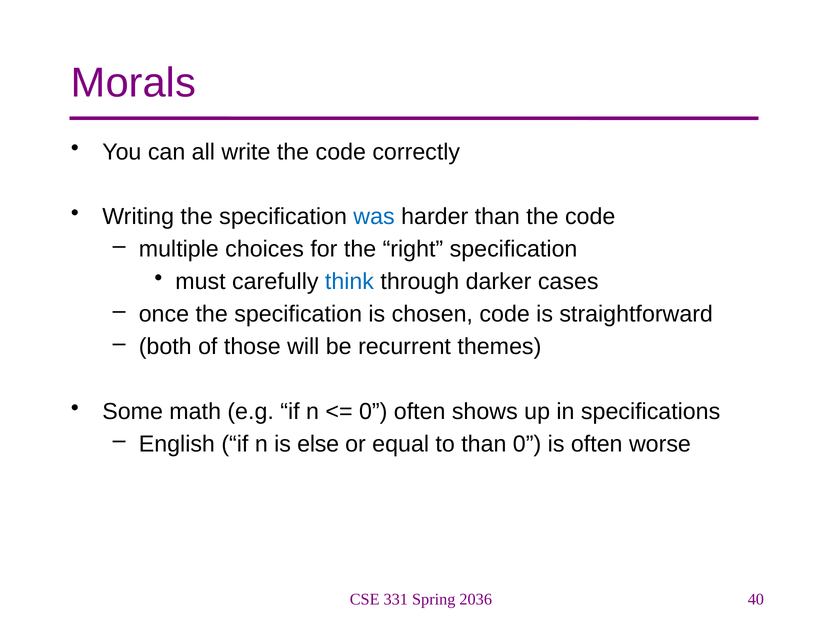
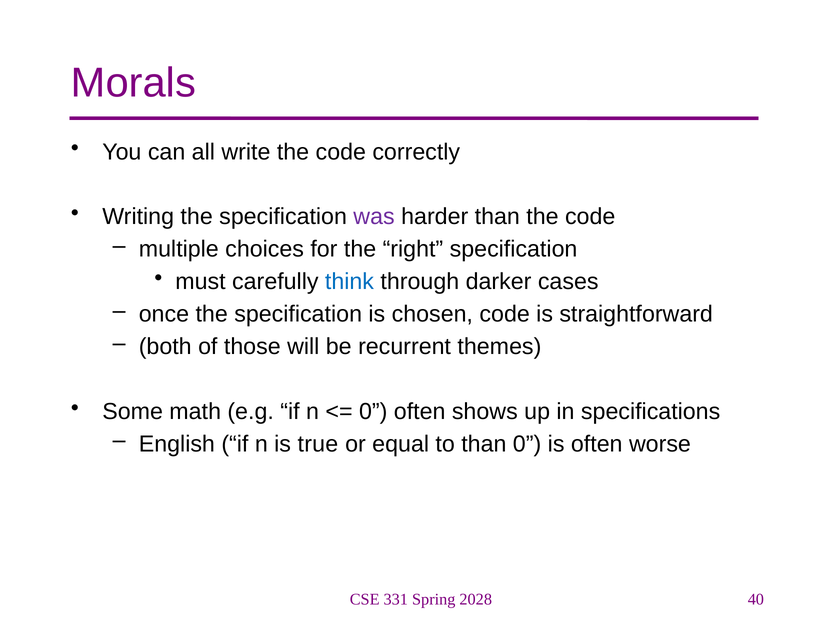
was colour: blue -> purple (374, 217)
else: else -> true (318, 444)
2036: 2036 -> 2028 (476, 600)
